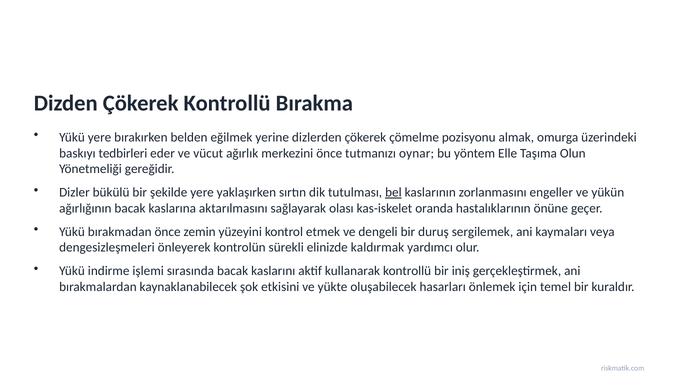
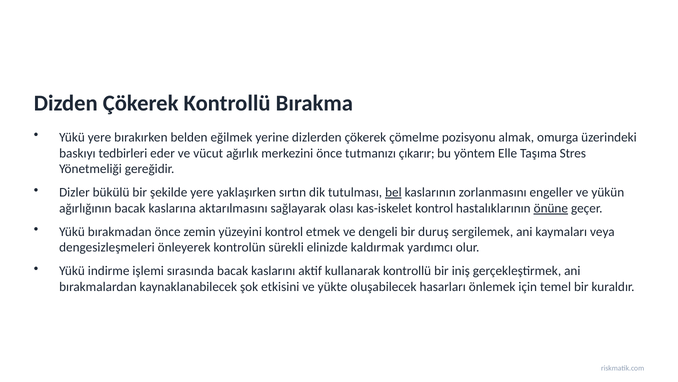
oynar: oynar -> çıkarır (417, 153)
Olun: Olun -> Stres (573, 153)
kas-iskelet oranda: oranda -> kontrol (434, 208)
önüne underline: none -> present (551, 208)
